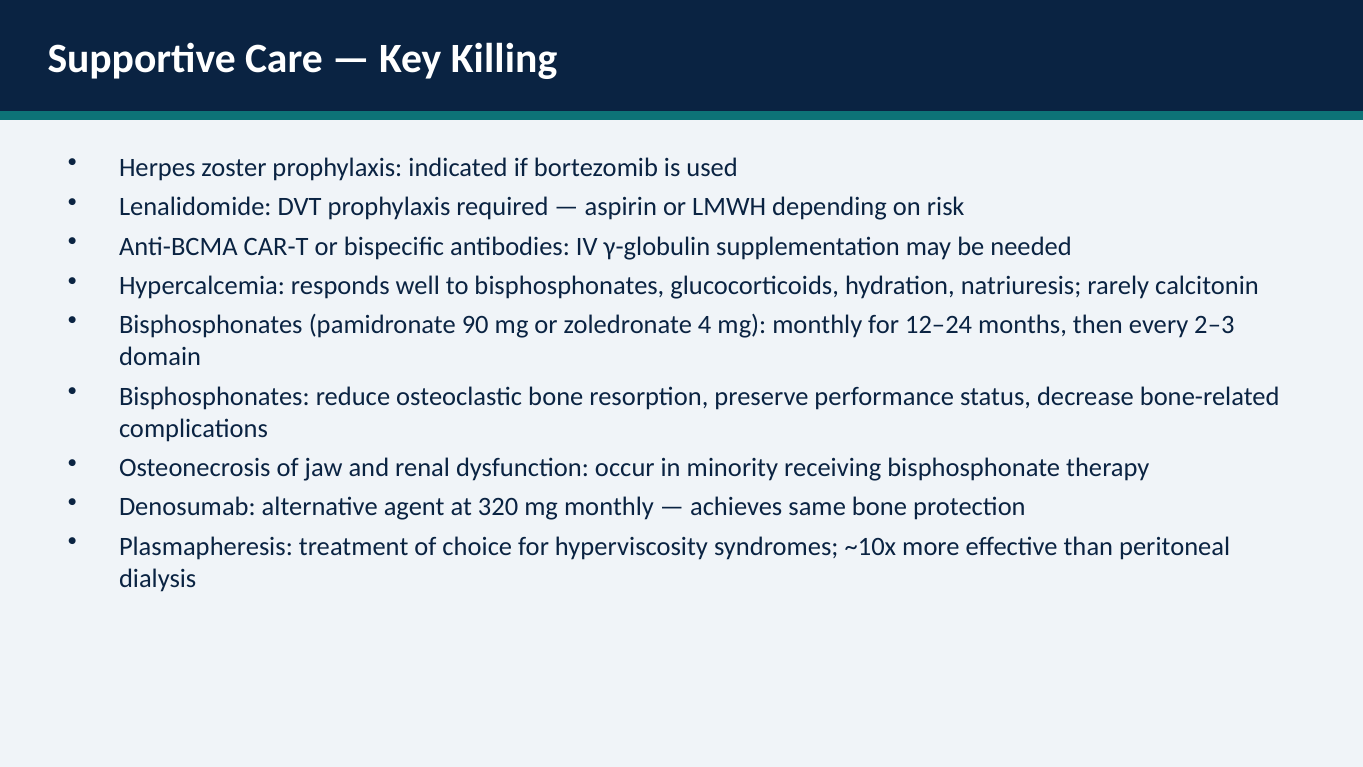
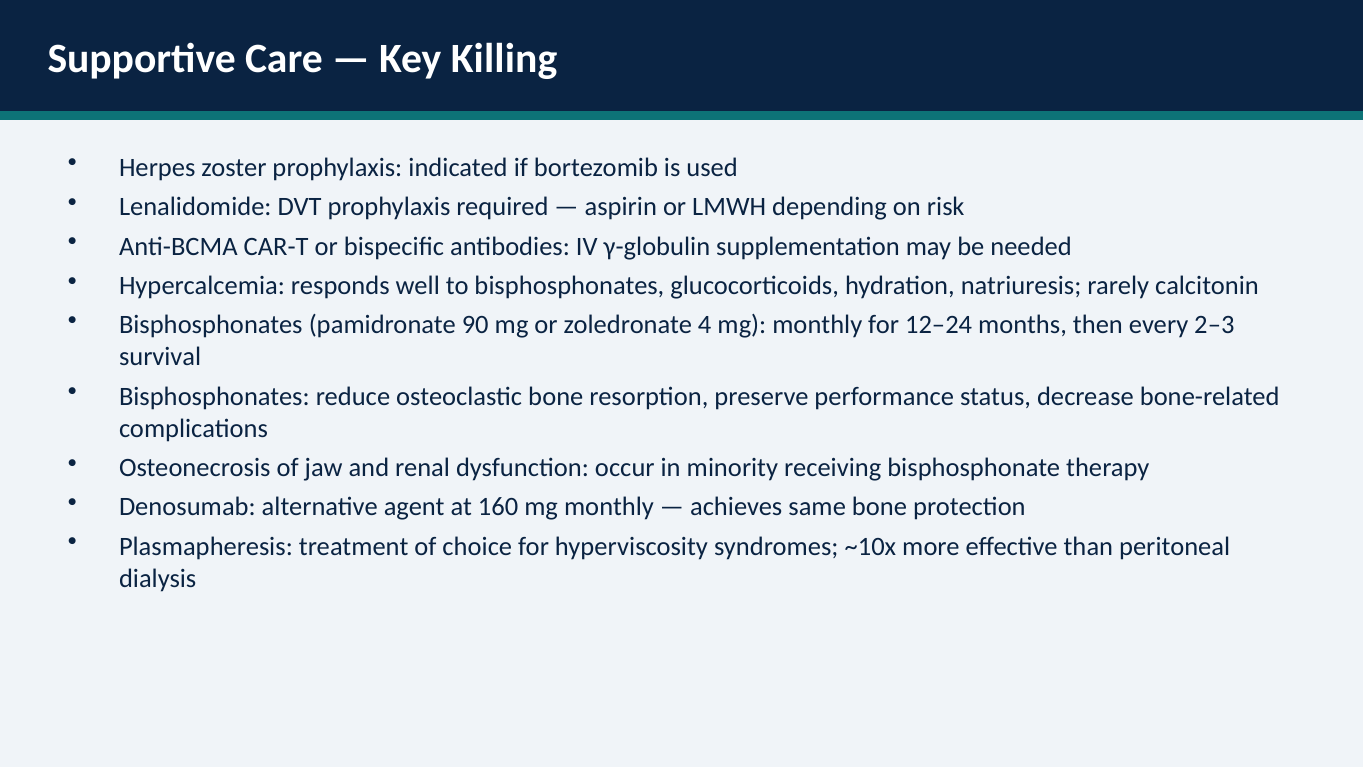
domain: domain -> survival (160, 357)
320: 320 -> 160 (498, 507)
